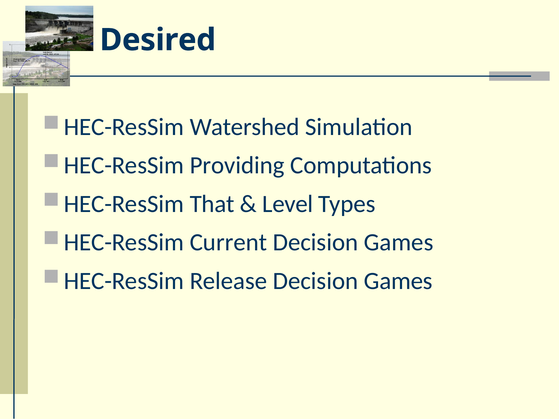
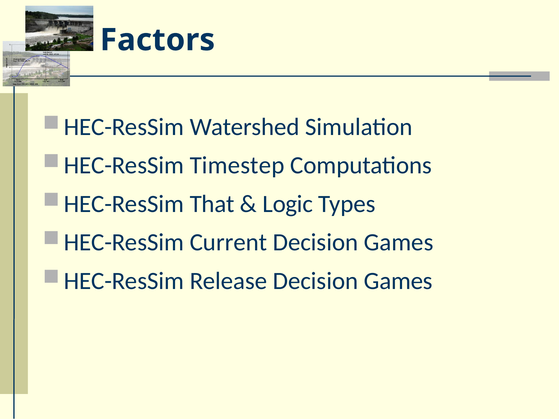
Desired: Desired -> Factors (157, 40)
Providing: Providing -> Timestep (237, 165)
Level: Level -> Logic (288, 204)
